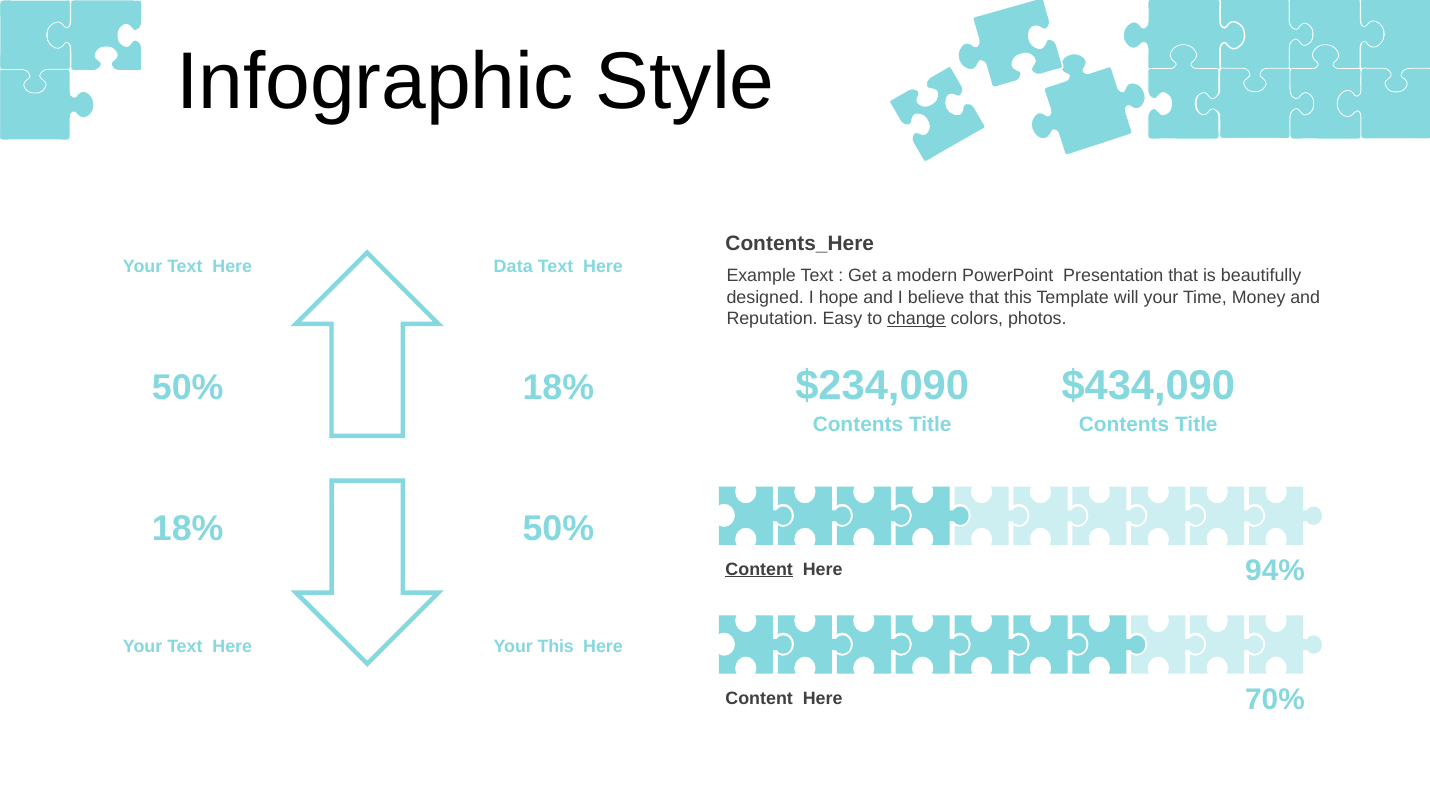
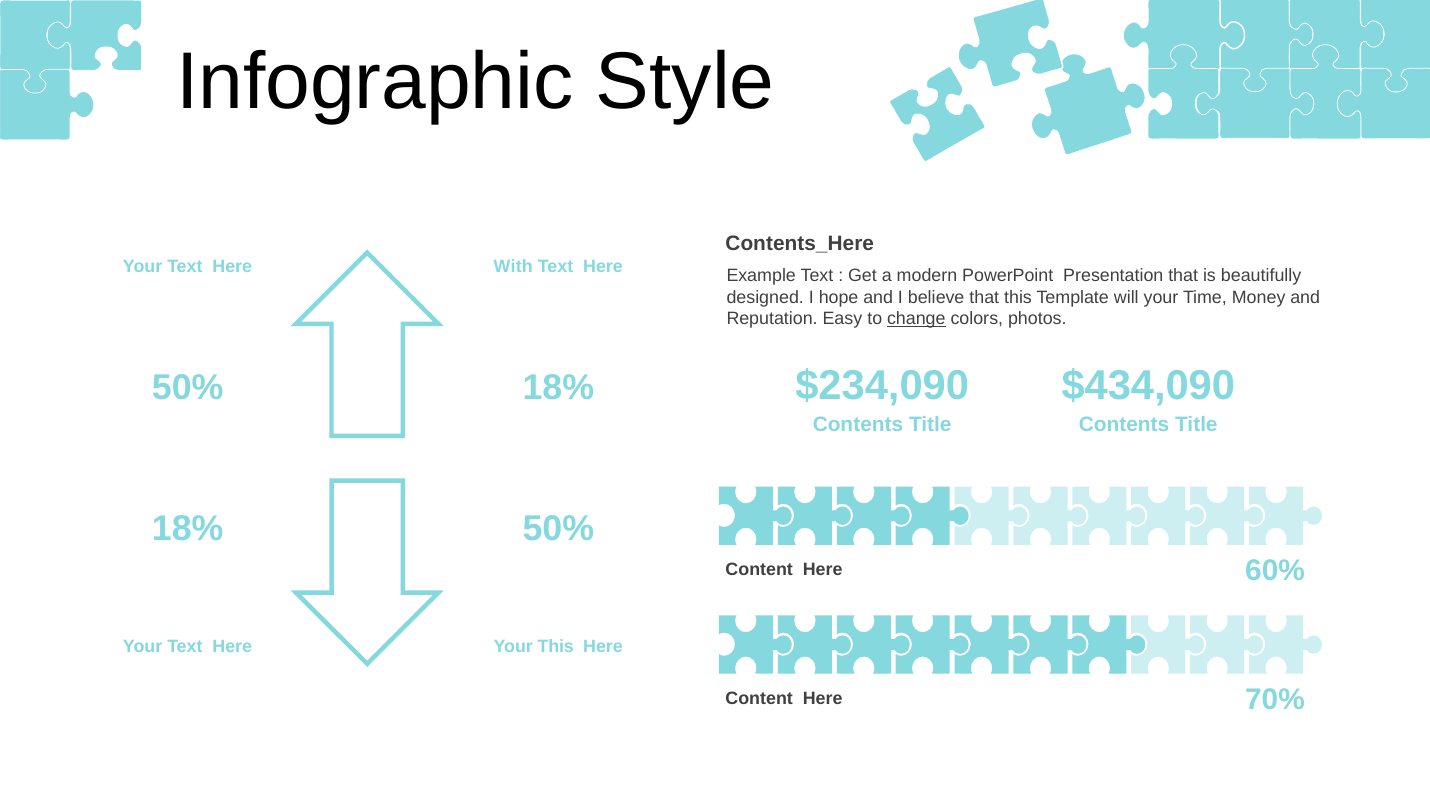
Data: Data -> With (513, 267)
Content underline: present -> none (759, 569)
94%: 94% -> 60% (1275, 570)
